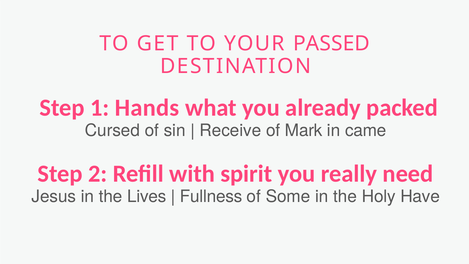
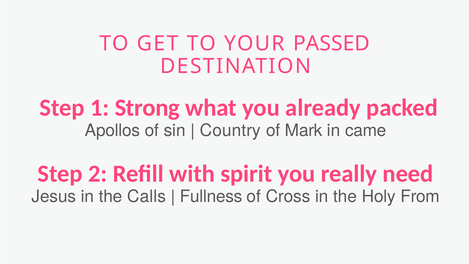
Hands: Hands -> Strong (147, 108)
Cursed: Cursed -> Apollos (113, 130)
Receive: Receive -> Country (230, 130)
Lives: Lives -> Calls (147, 196)
Some: Some -> Cross (288, 196)
Have: Have -> From (420, 196)
